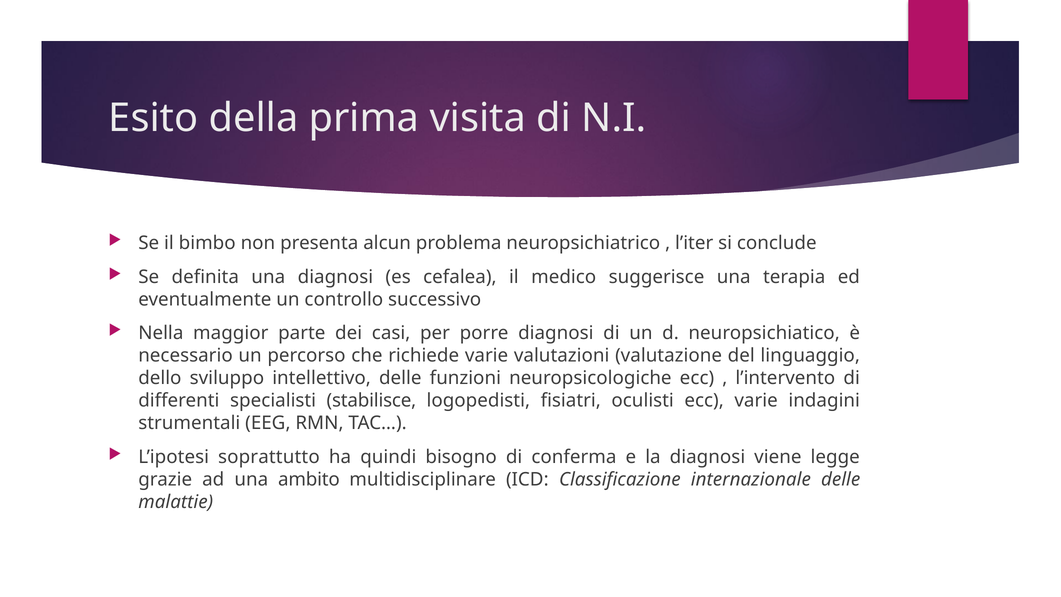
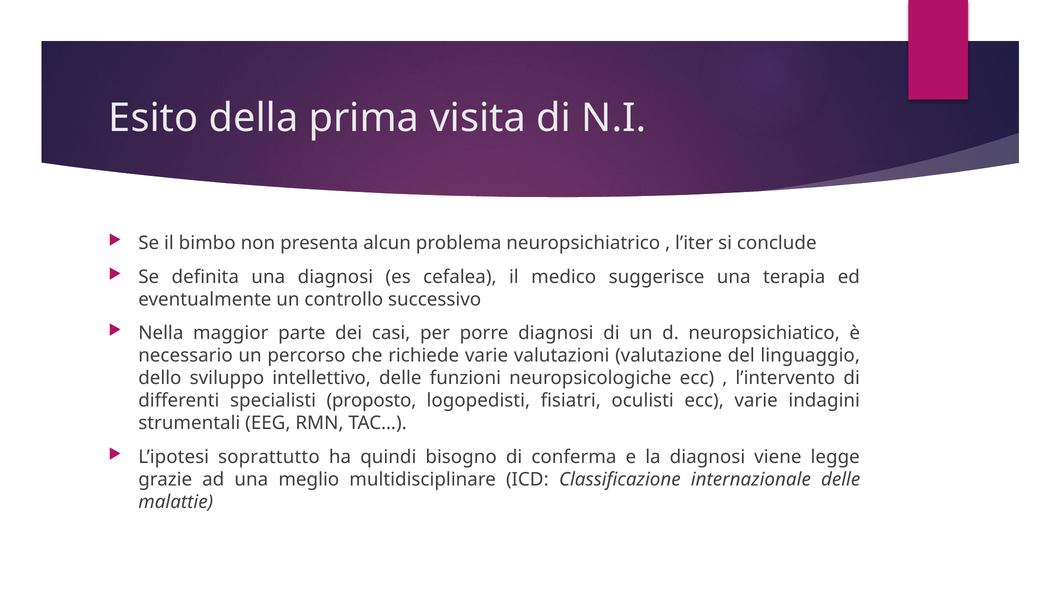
stabilisce: stabilisce -> proposto (371, 401)
ambito: ambito -> meglio (309, 479)
